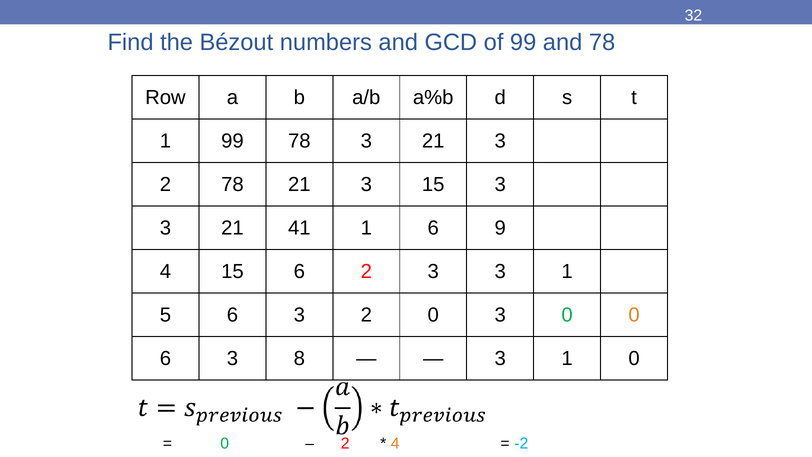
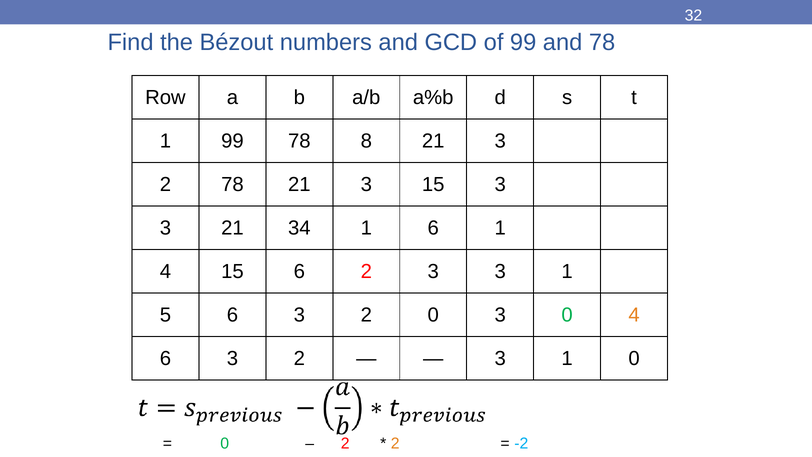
78 3: 3 -> 8 (366, 141)
41: 41 -> 34 (299, 228)
6 9: 9 -> 1 (500, 228)
0 0: 0 -> 4 (634, 315)
8: 8 -> 2 (299, 359)
4: 4 -> 2 (395, 443)
